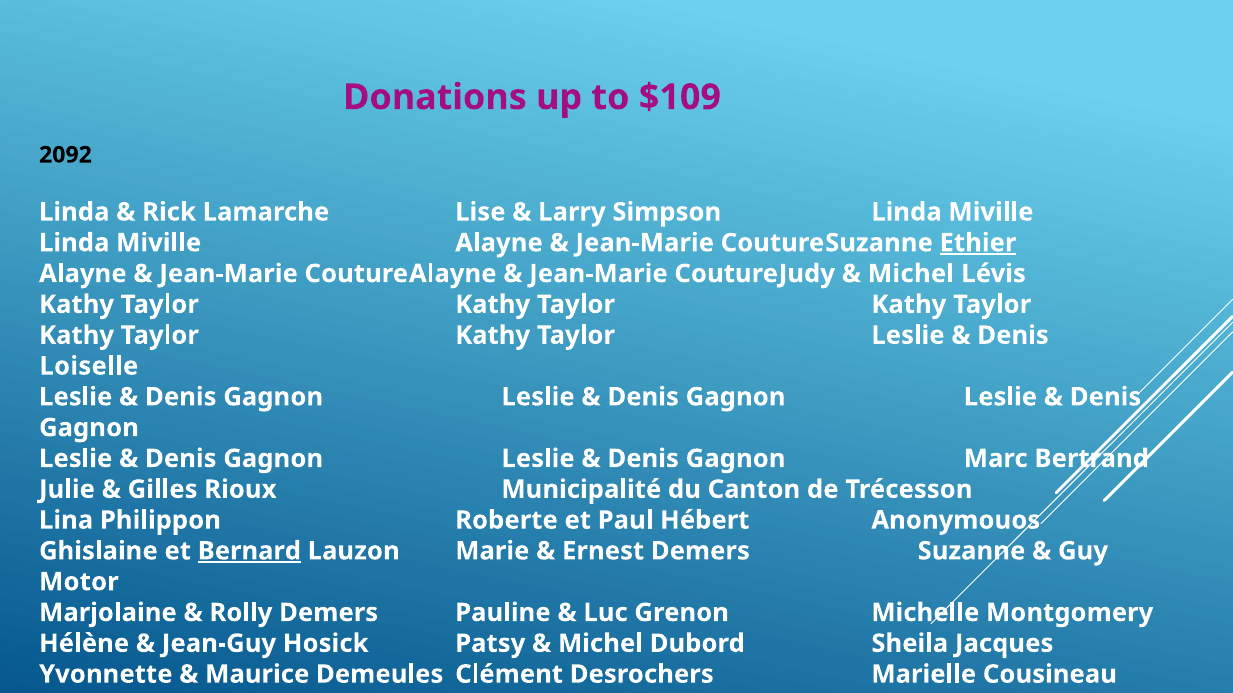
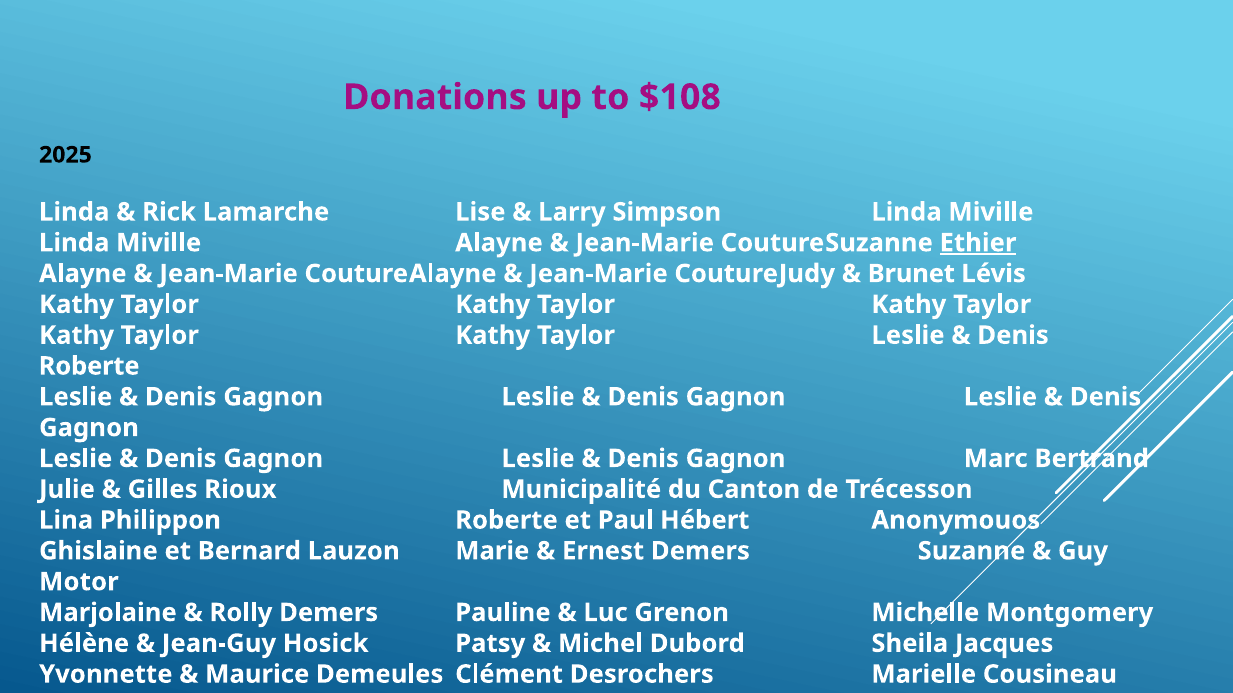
$109: $109 -> $108 (680, 97)
2092: 2092 -> 2025 (65, 155)
Michel: Michel -> Brunet (911, 274)
Loiselle: Loiselle -> Roberte (89, 366)
Bernard underline: present -> none (249, 551)
